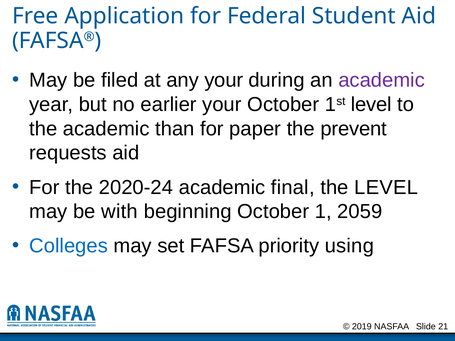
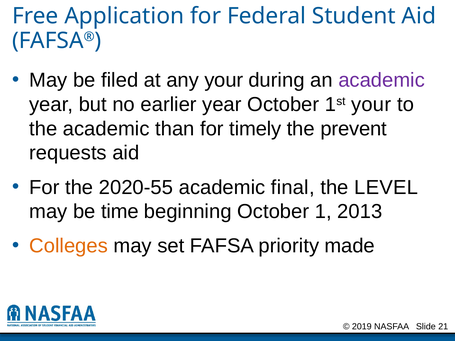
earlier your: your -> year (222, 105)
1st level: level -> your (371, 105)
paper: paper -> timely (255, 129)
2020-24: 2020-24 -> 2020-55 (136, 187)
with: with -> time (120, 212)
2059: 2059 -> 2013 (360, 212)
Colleges colour: blue -> orange (69, 246)
using: using -> made (350, 246)
